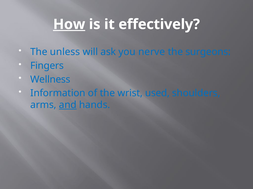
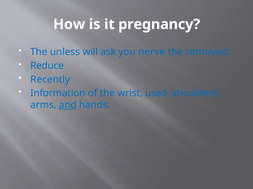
How underline: present -> none (69, 24)
effectively: effectively -> pregnancy (159, 24)
surgeons: surgeons -> removed (208, 52)
Fingers: Fingers -> Reduce (47, 66)
Wellness: Wellness -> Recently (50, 80)
